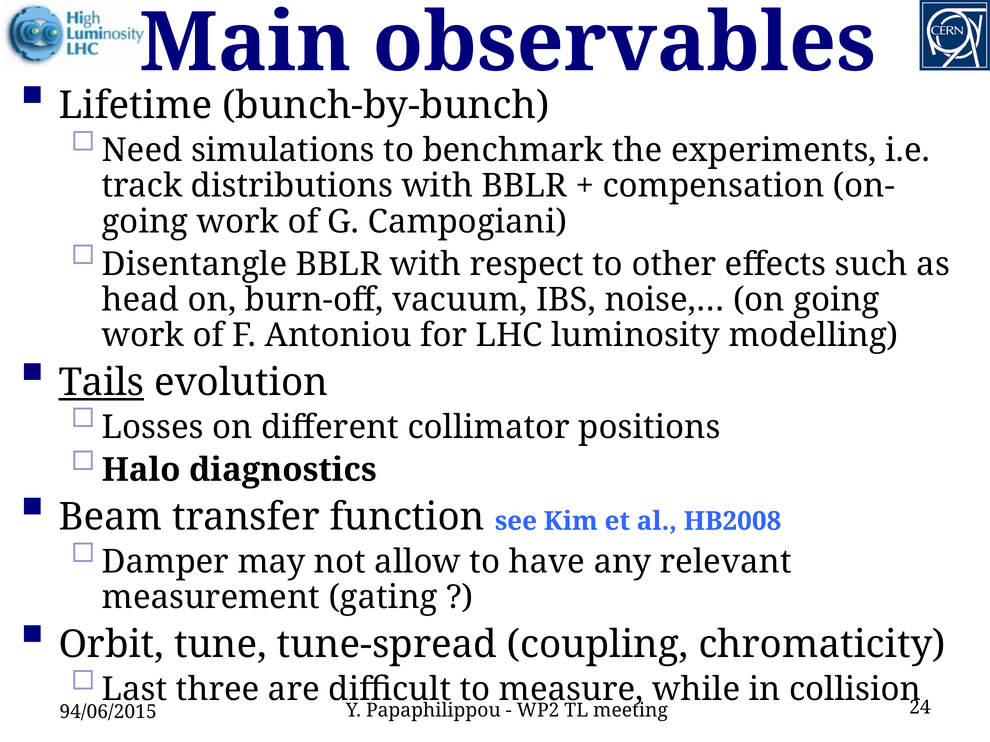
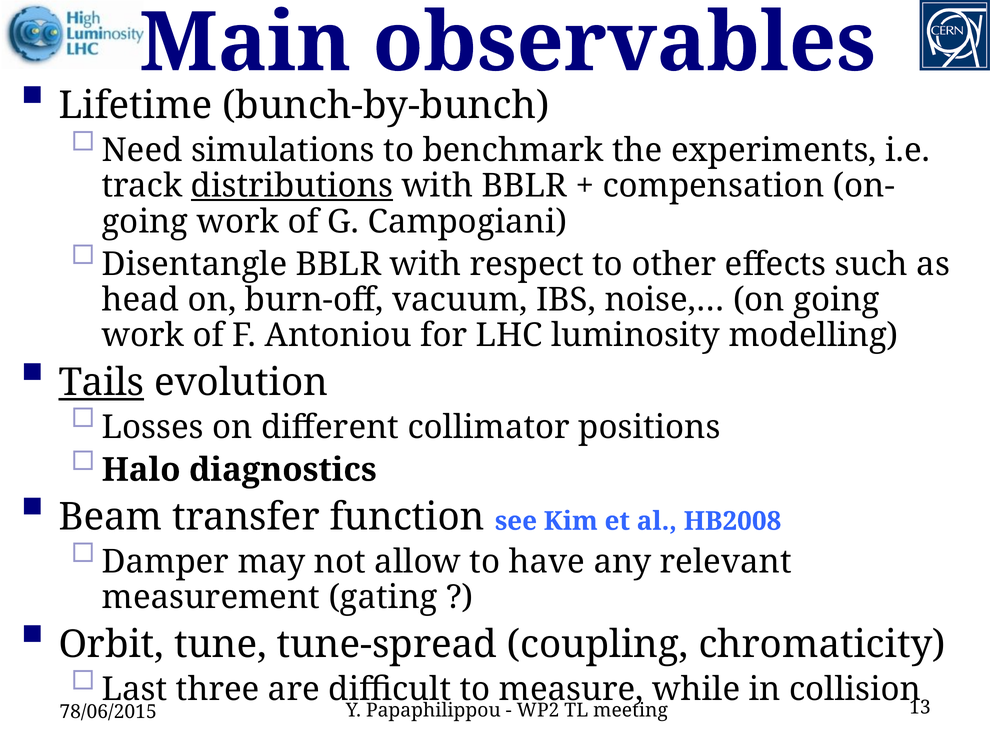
distributions underline: none -> present (292, 186)
94/06/2015: 94/06/2015 -> 78/06/2015 (108, 713)
24: 24 -> 13 (920, 708)
